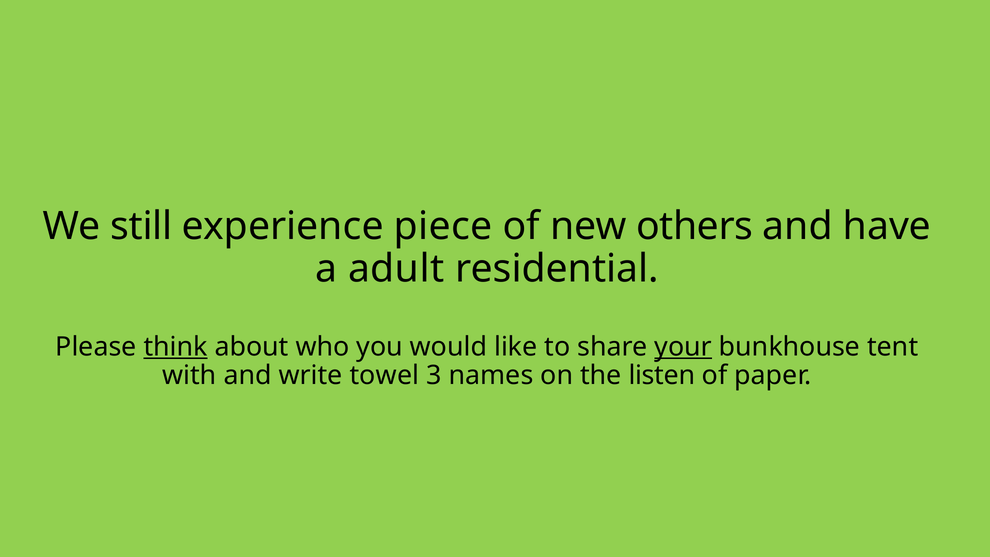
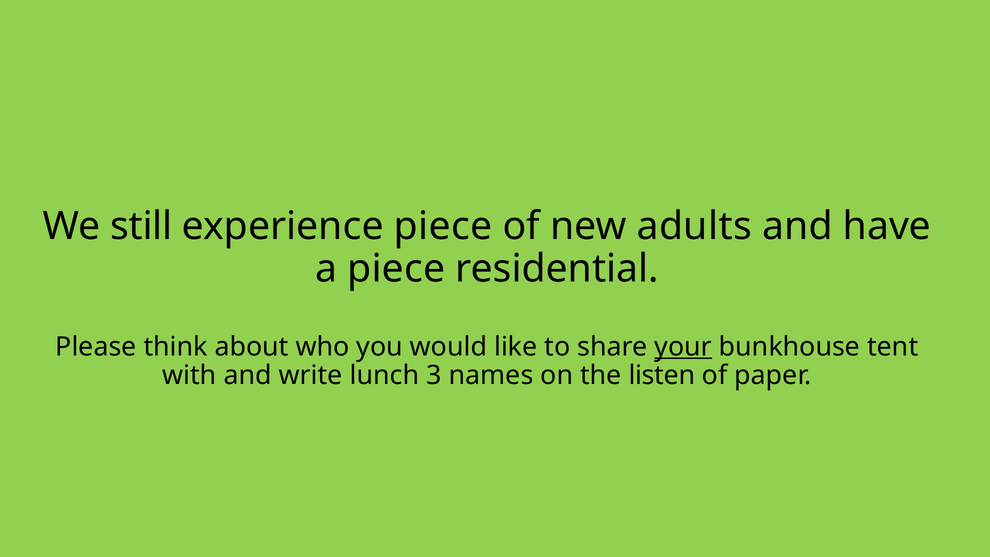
others: others -> adults (694, 226)
a adult: adult -> piece (396, 269)
think underline: present -> none (176, 347)
towel: towel -> lunch (384, 376)
